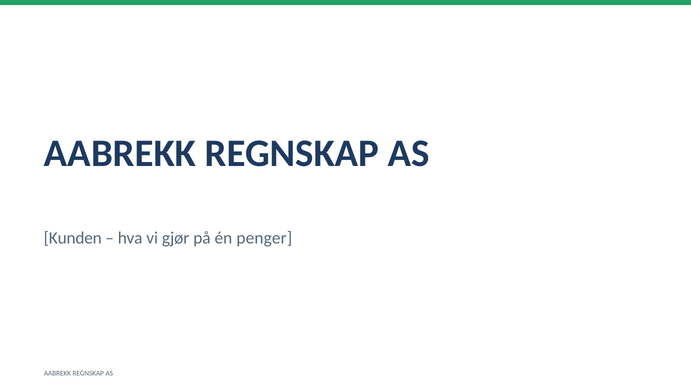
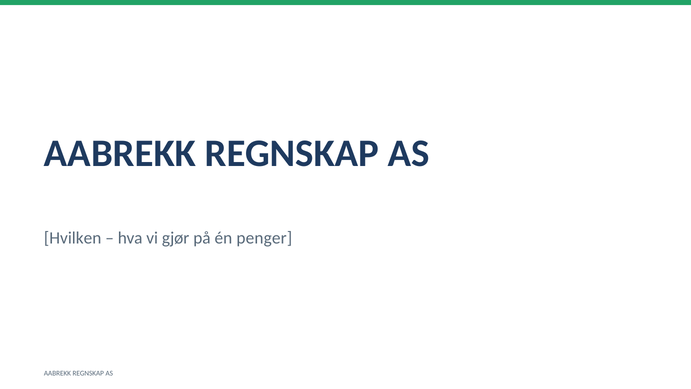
Kunden: Kunden -> Hvilken (73, 238)
